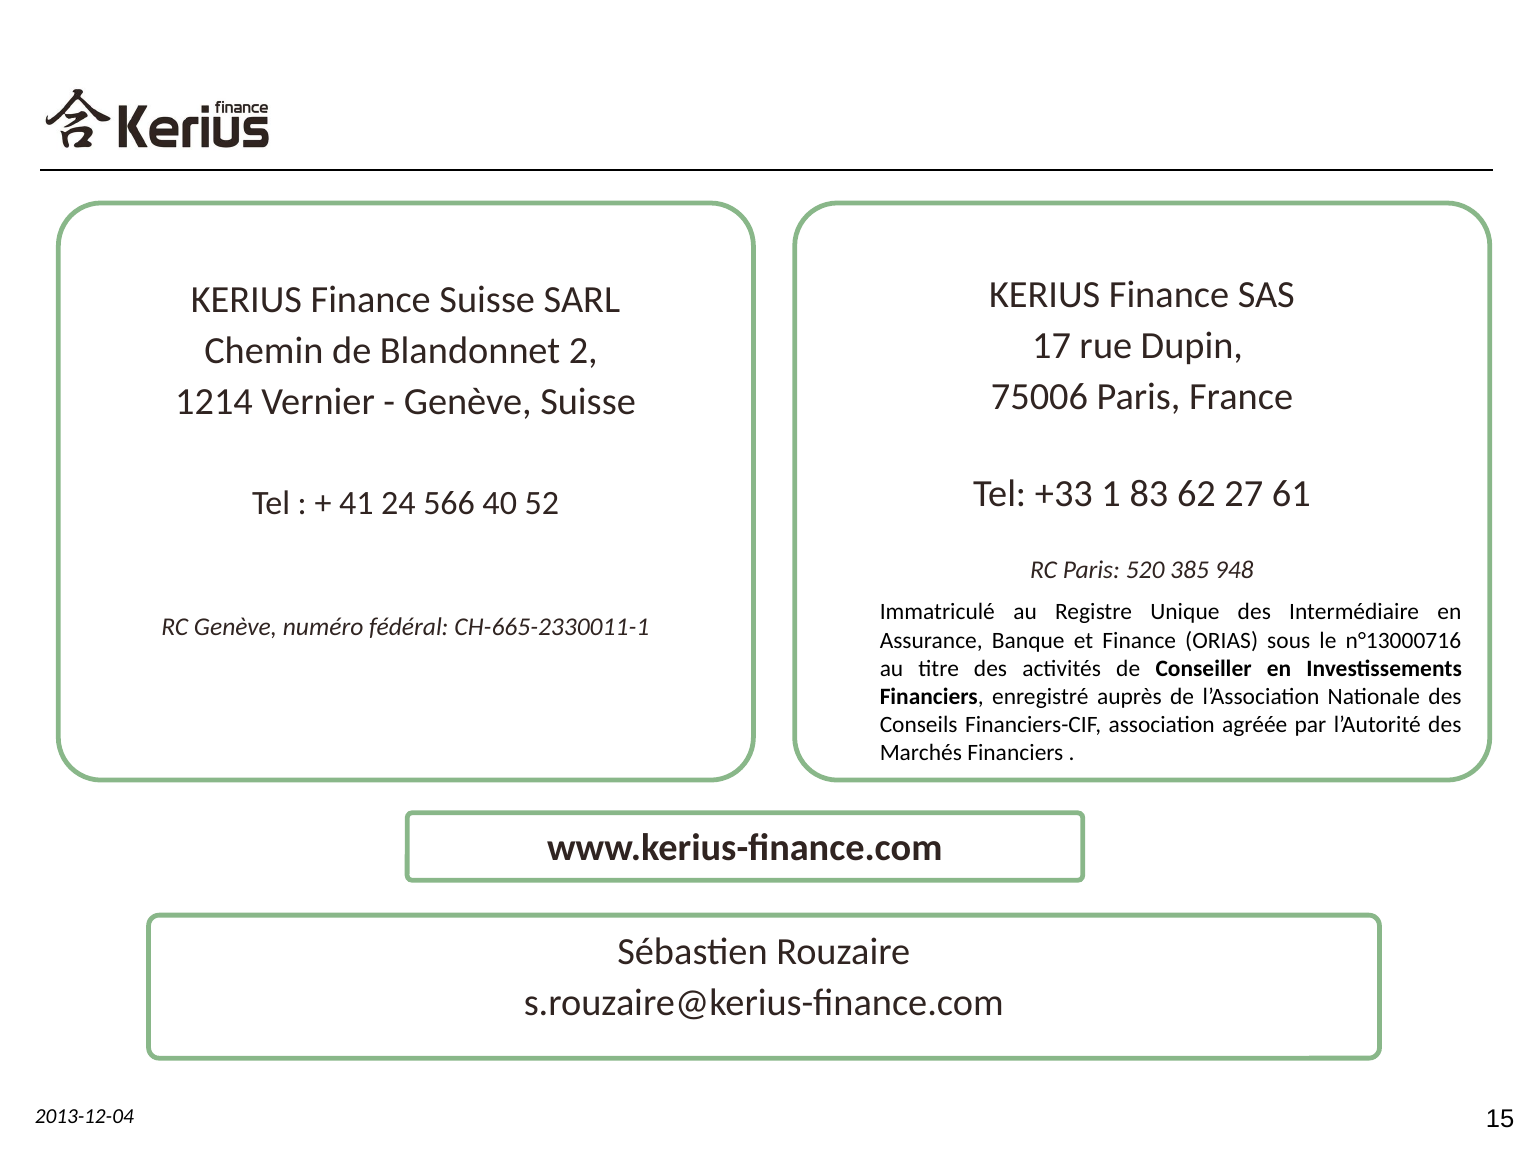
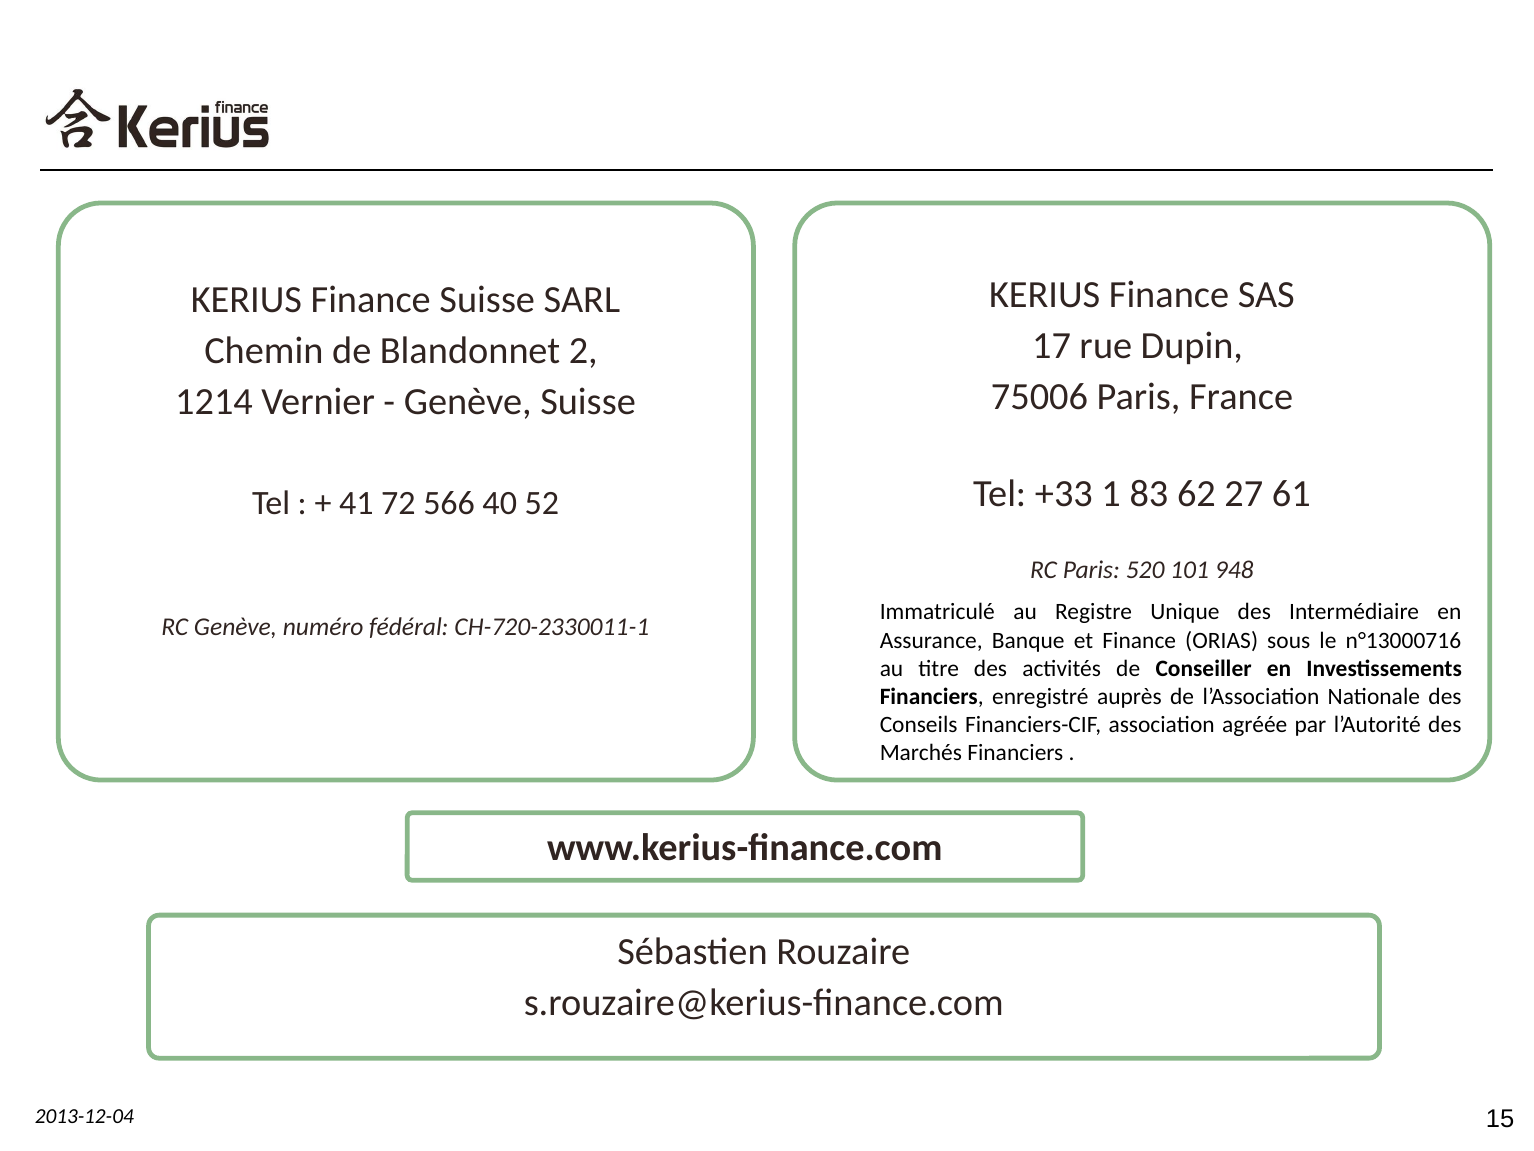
24: 24 -> 72 (398, 503)
385: 385 -> 101 (1190, 570)
CH-665-2330011-1: CH-665-2330011-1 -> CH-720-2330011-1 (552, 627)
